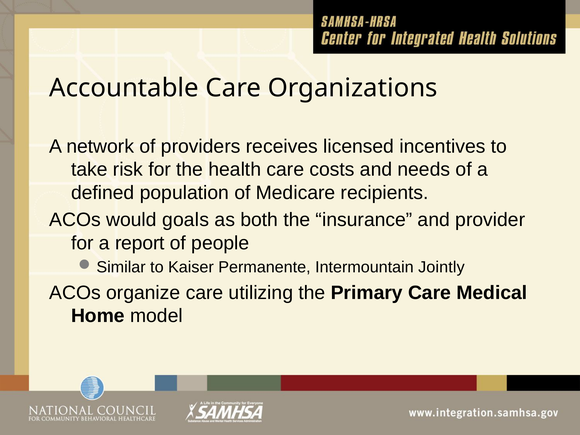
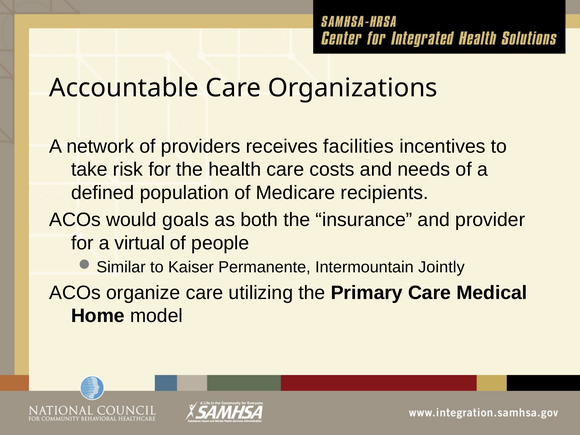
licensed: licensed -> facilities (359, 146)
report: report -> virtual (140, 243)
